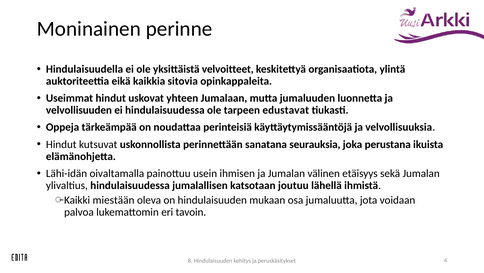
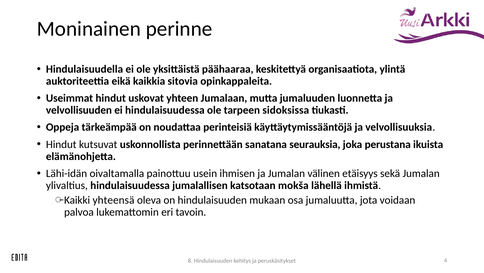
velvoitteet: velvoitteet -> päähaaraa (228, 69)
edustavat: edustavat -> sidoksissa (286, 110)
joutuu: joutuu -> mokša (293, 185)
miestään: miestään -> yhteensä (114, 199)
